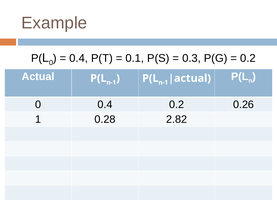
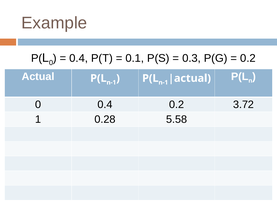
0.26: 0.26 -> 3.72 (244, 105)
2.82: 2.82 -> 5.58 (177, 120)
